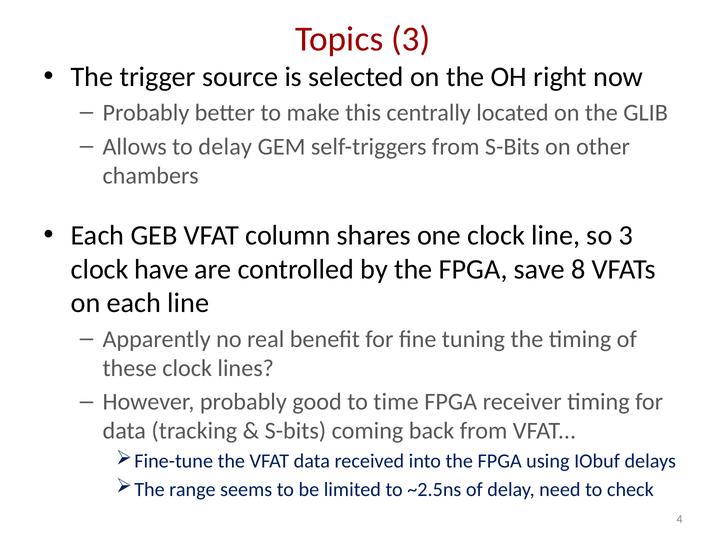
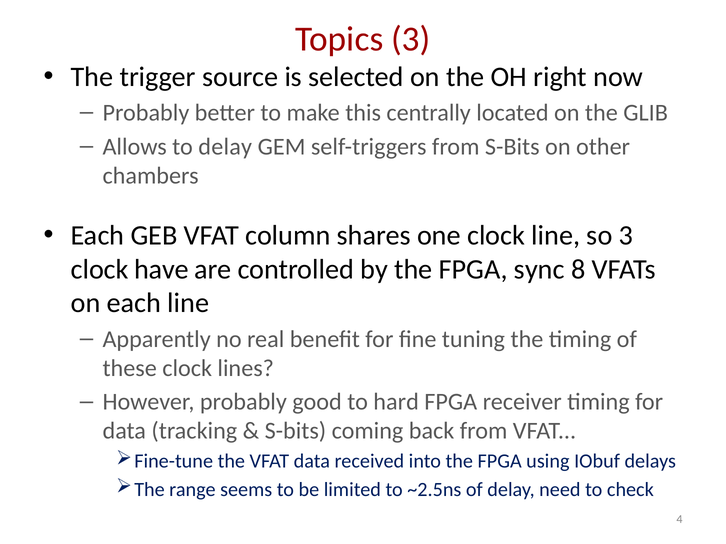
save: save -> sync (539, 270)
time: time -> hard (396, 402)
